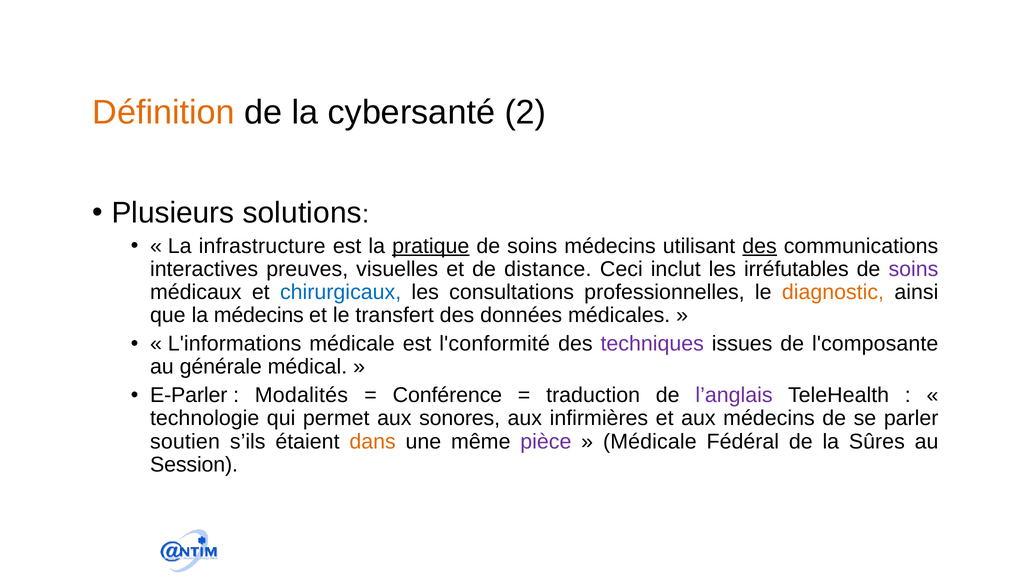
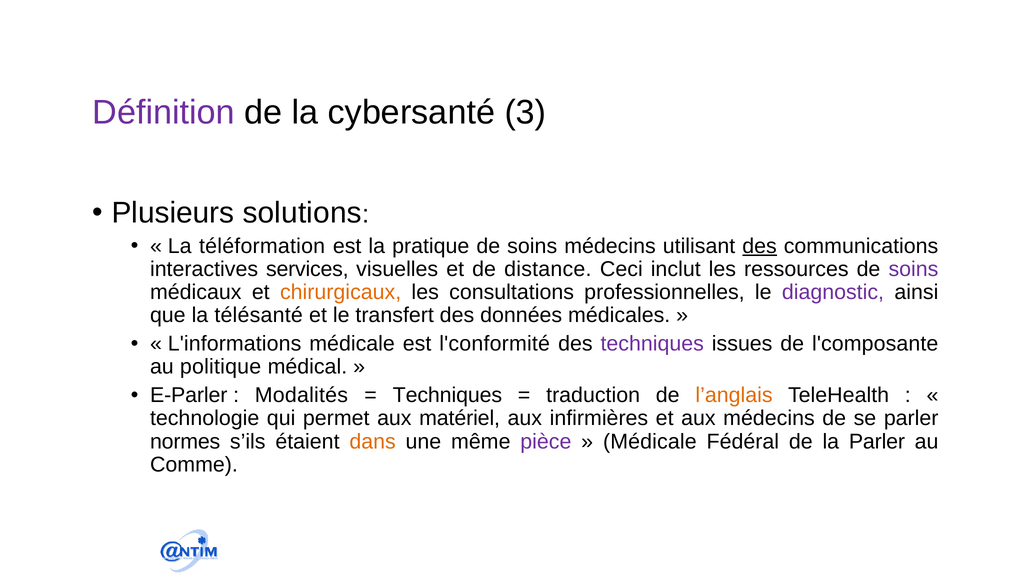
Définition colour: orange -> purple (164, 112)
2: 2 -> 3 (525, 112)
infrastructure: infrastructure -> téléformation (262, 246)
pratique underline: present -> none (431, 246)
preuves: preuves -> services (307, 269)
irréfutables: irréfutables -> ressources (796, 269)
chirurgicaux colour: blue -> orange (341, 292)
diagnostic colour: orange -> purple (833, 292)
la médecins: médecins -> télésanté (259, 315)
générale: générale -> politique (221, 367)
Conférence: Conférence -> Techniques (447, 395)
l’anglais colour: purple -> orange (734, 395)
sonores: sonores -> matériel (460, 418)
soutien: soutien -> normes (185, 441)
la Sûres: Sûres -> Parler (877, 441)
Session: Session -> Comme (194, 464)
